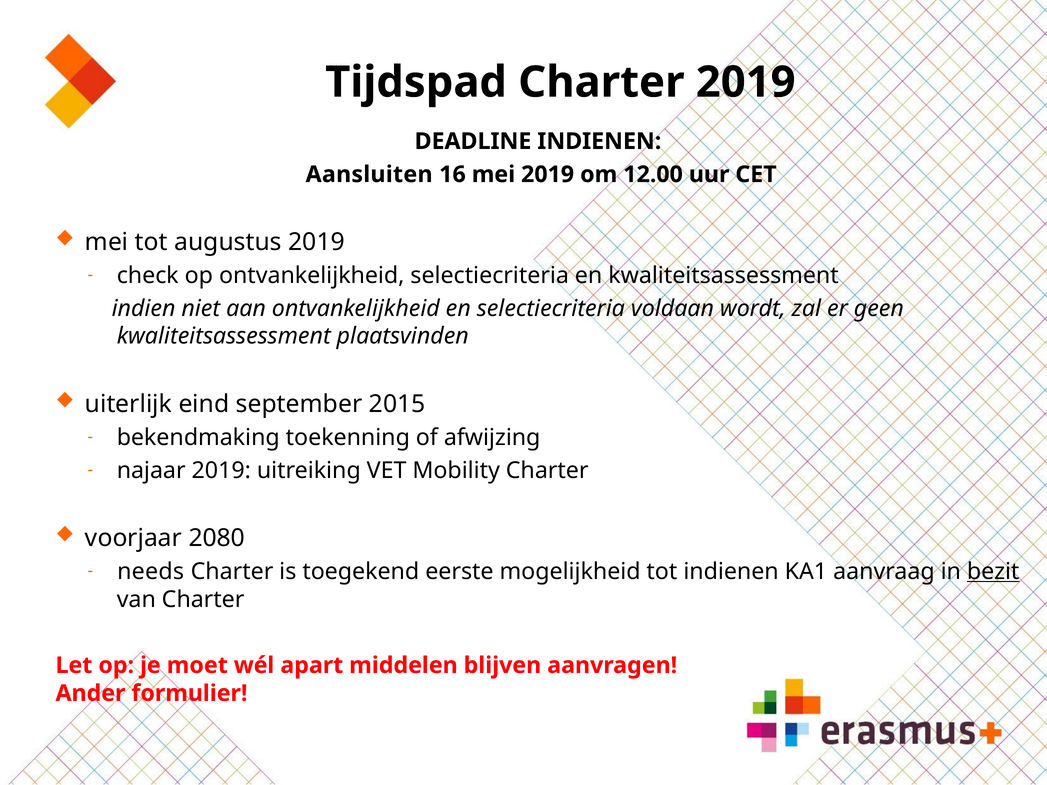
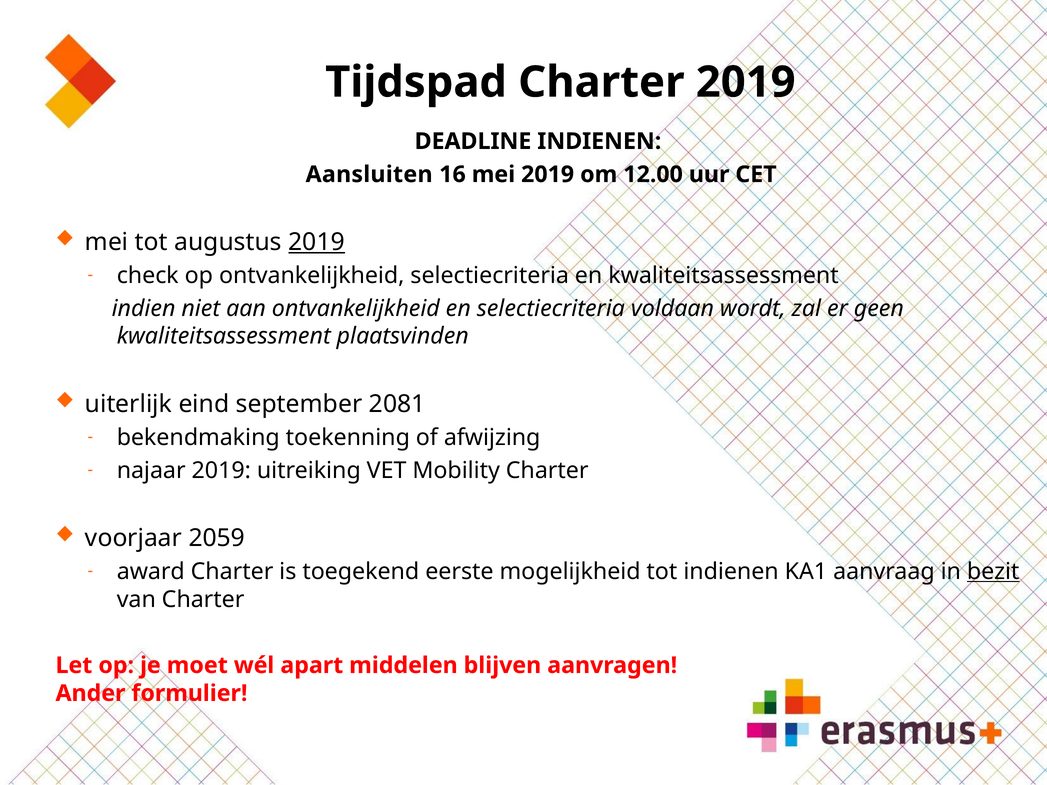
2019 underline: none -> present (317, 242)
2015: 2015 -> 2081 (397, 404)
2080: 2080 -> 2059 (217, 538)
needs: needs -> award (151, 572)
